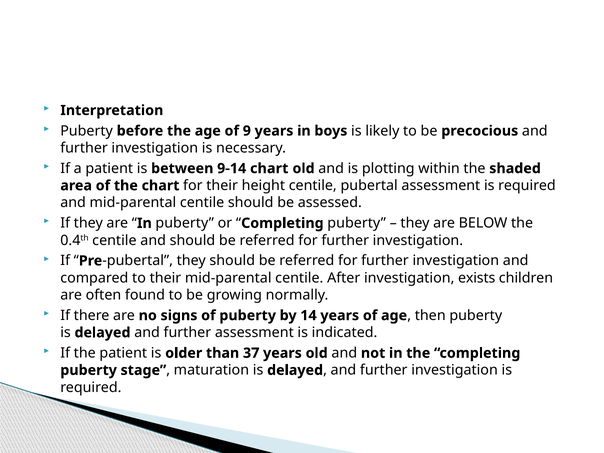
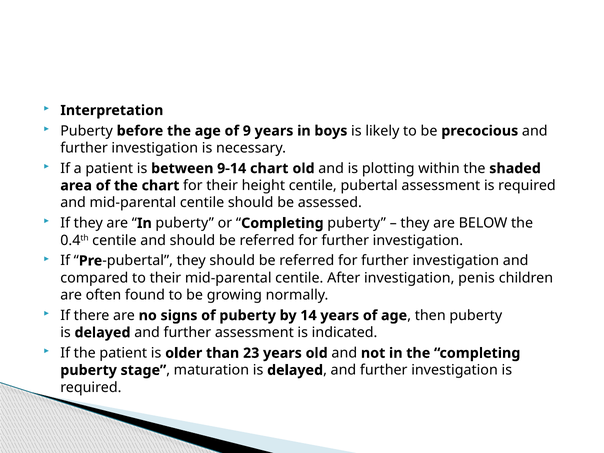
exists: exists -> penis (477, 278)
37: 37 -> 23 (251, 353)
